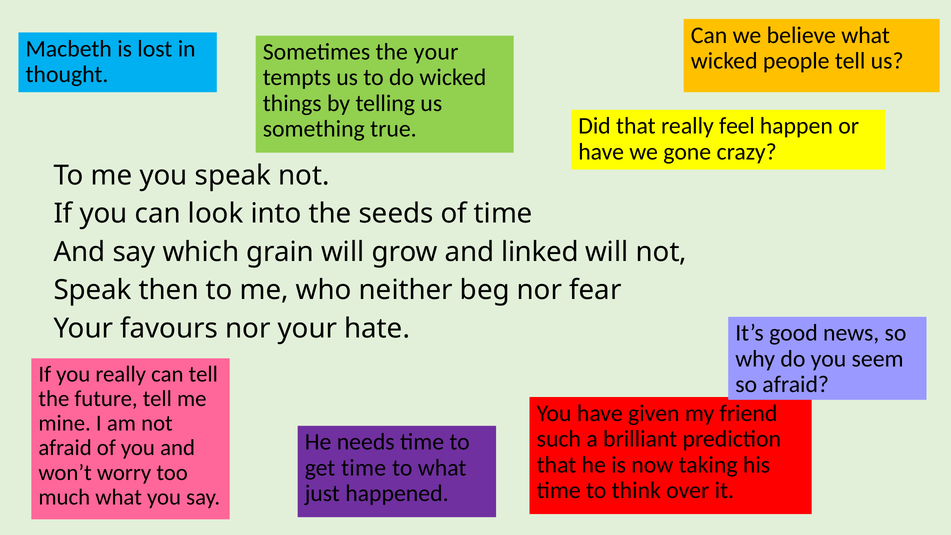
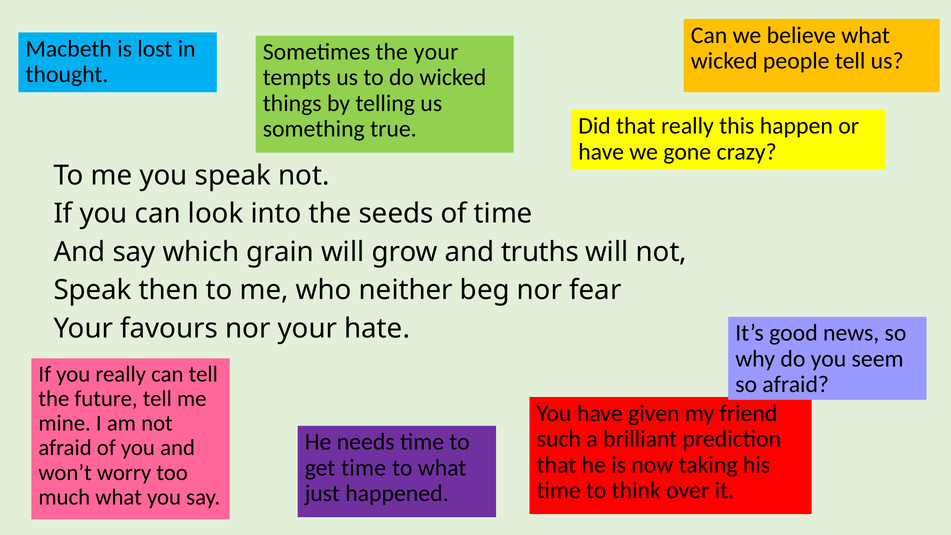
feel: feel -> this (737, 126)
linked: linked -> truths (540, 252)
